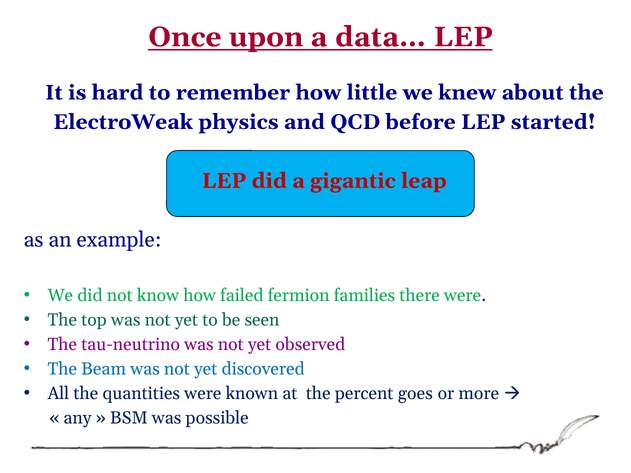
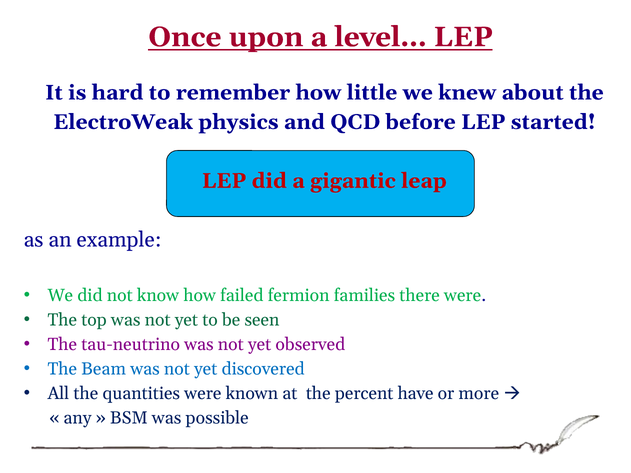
data…: data… -> level… (381, 37)
goes: goes -> have (416, 394)
